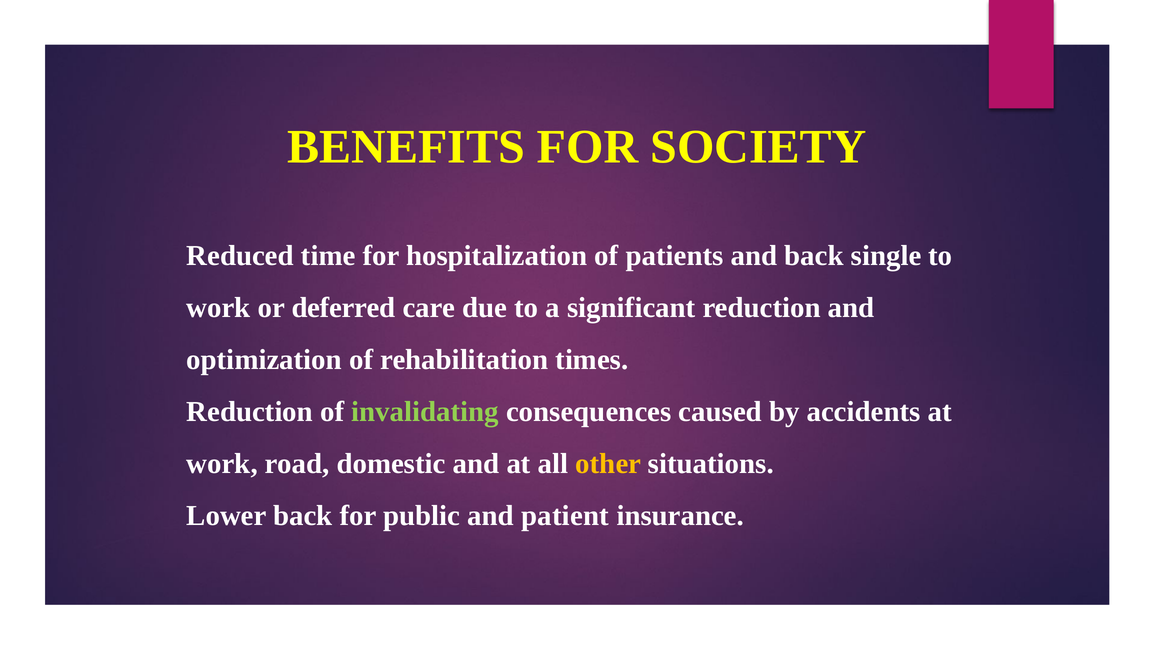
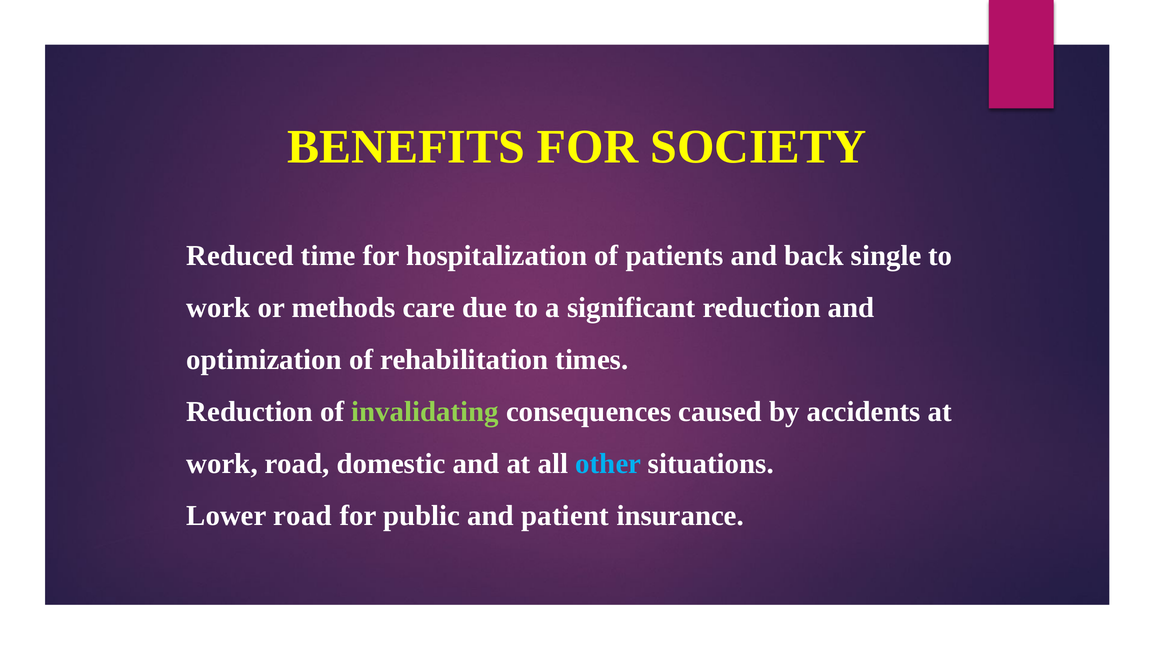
deferred: deferred -> methods (343, 308)
other colour: yellow -> light blue (608, 463)
Lower back: back -> road (303, 515)
